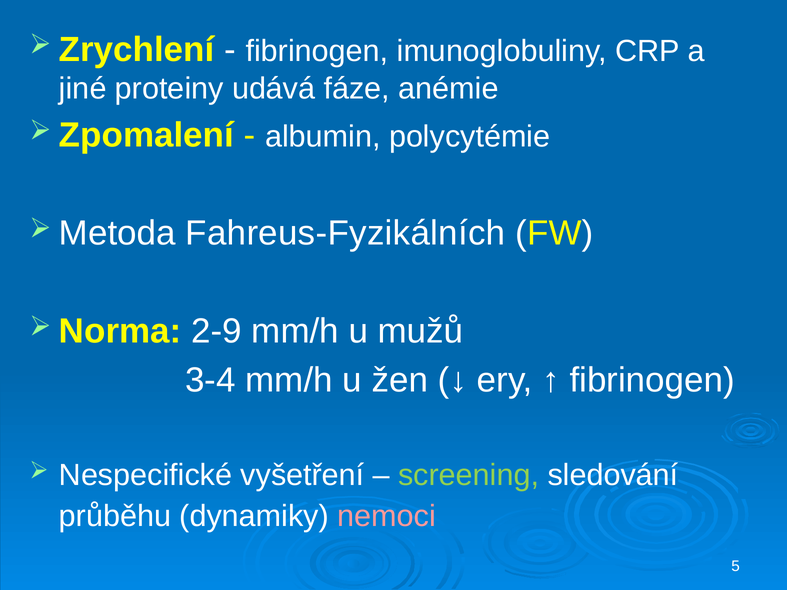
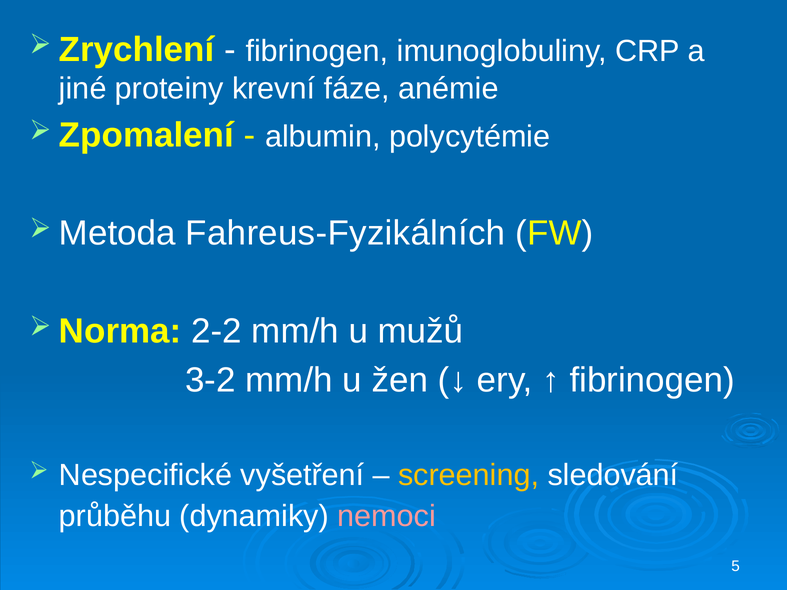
udává: udává -> krevní (274, 89)
2-9: 2-9 -> 2-2 (216, 331)
3-4: 3-4 -> 3-2 (210, 380)
screening colour: light green -> yellow (469, 475)
